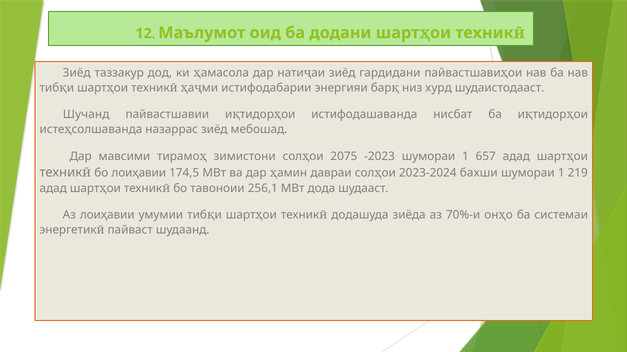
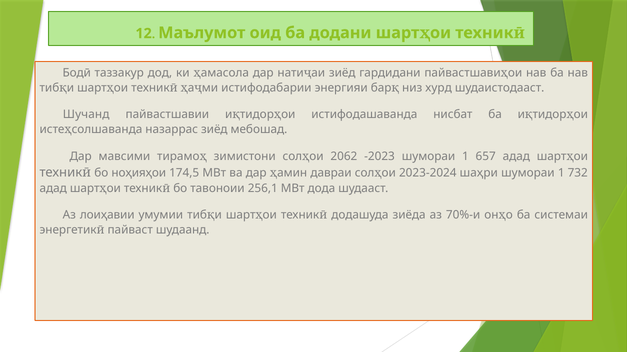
Зиёд: Зиёд -> Бодӣ (77, 73)
2075: 2075 -> 2062 (344, 157)
бо лоиҳавии: лоиҳавии -> ноҳияҳои (139, 173)
бахши: бахши -> шаҳри (479, 173)
219: 219 -> 732 (578, 173)
